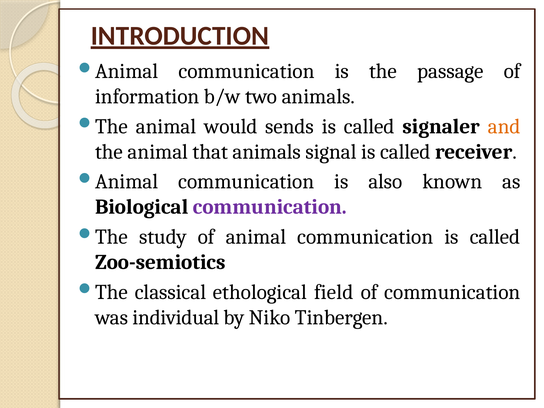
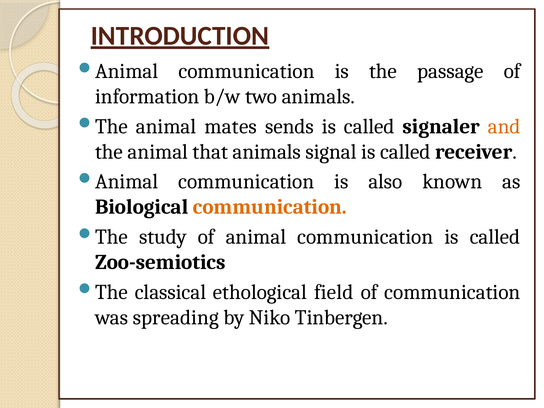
would: would -> mates (231, 126)
communication colour: purple -> orange (270, 207)
individual: individual -> spreading (176, 317)
